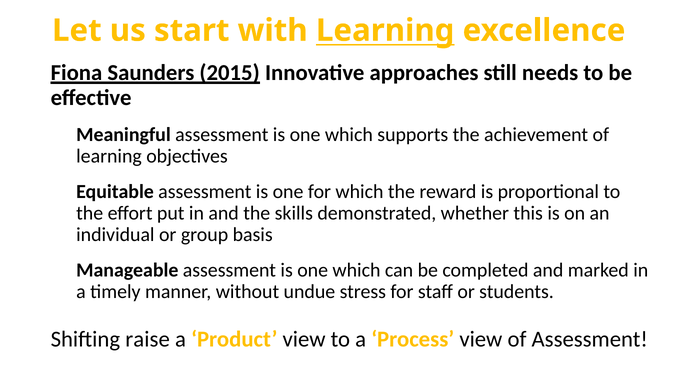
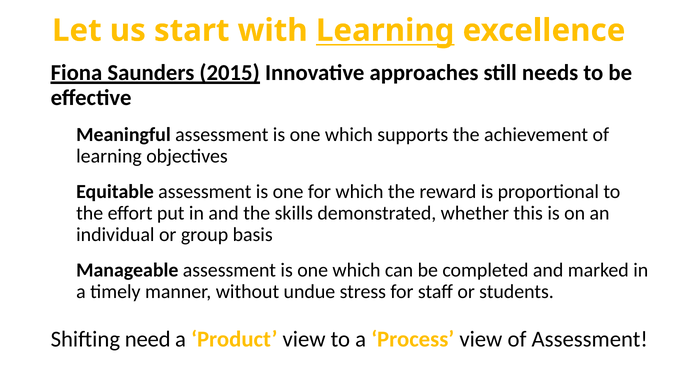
raise: raise -> need (148, 339)
